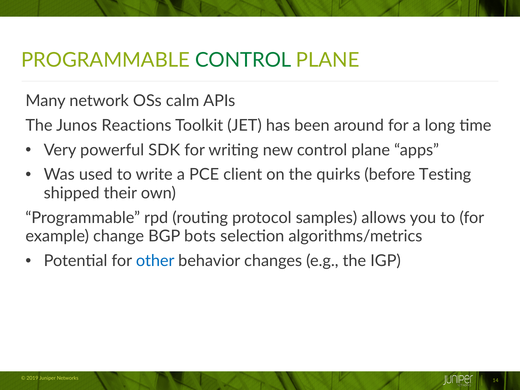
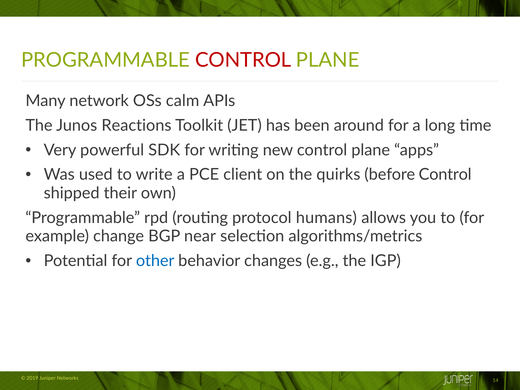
CONTROL colour: green -> red (243, 60)
before Testing: Testing -> Control (445, 175)
samples: samples -> humans (326, 218)
bots: bots -> near (200, 236)
